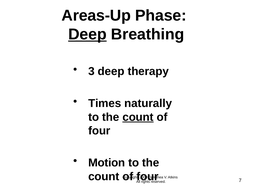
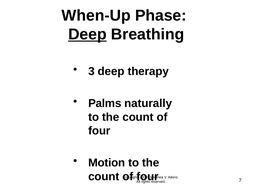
Areas-Up: Areas-Up -> When-Up (96, 15)
Times: Times -> Palms (105, 103)
count underline: present -> none (138, 117)
